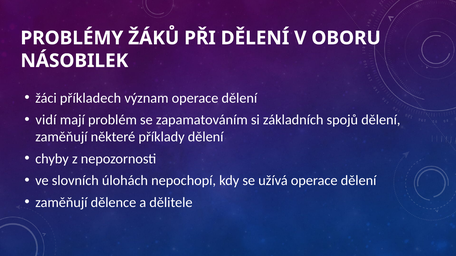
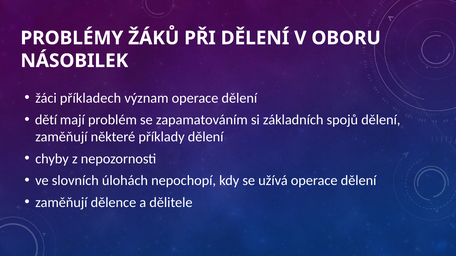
vidí: vidí -> dětí (46, 120)
